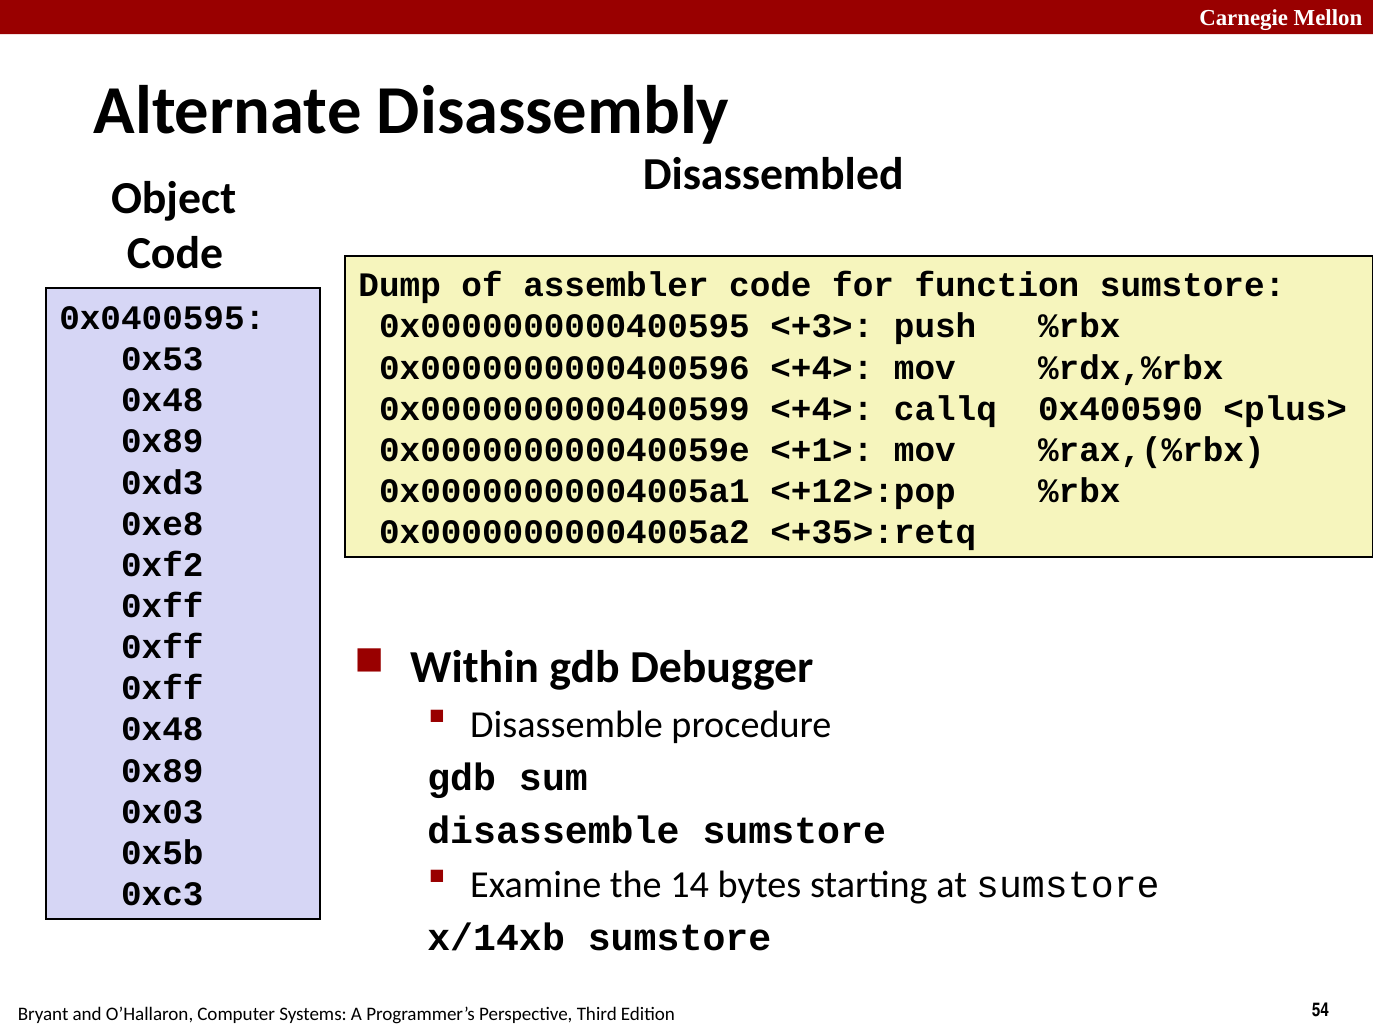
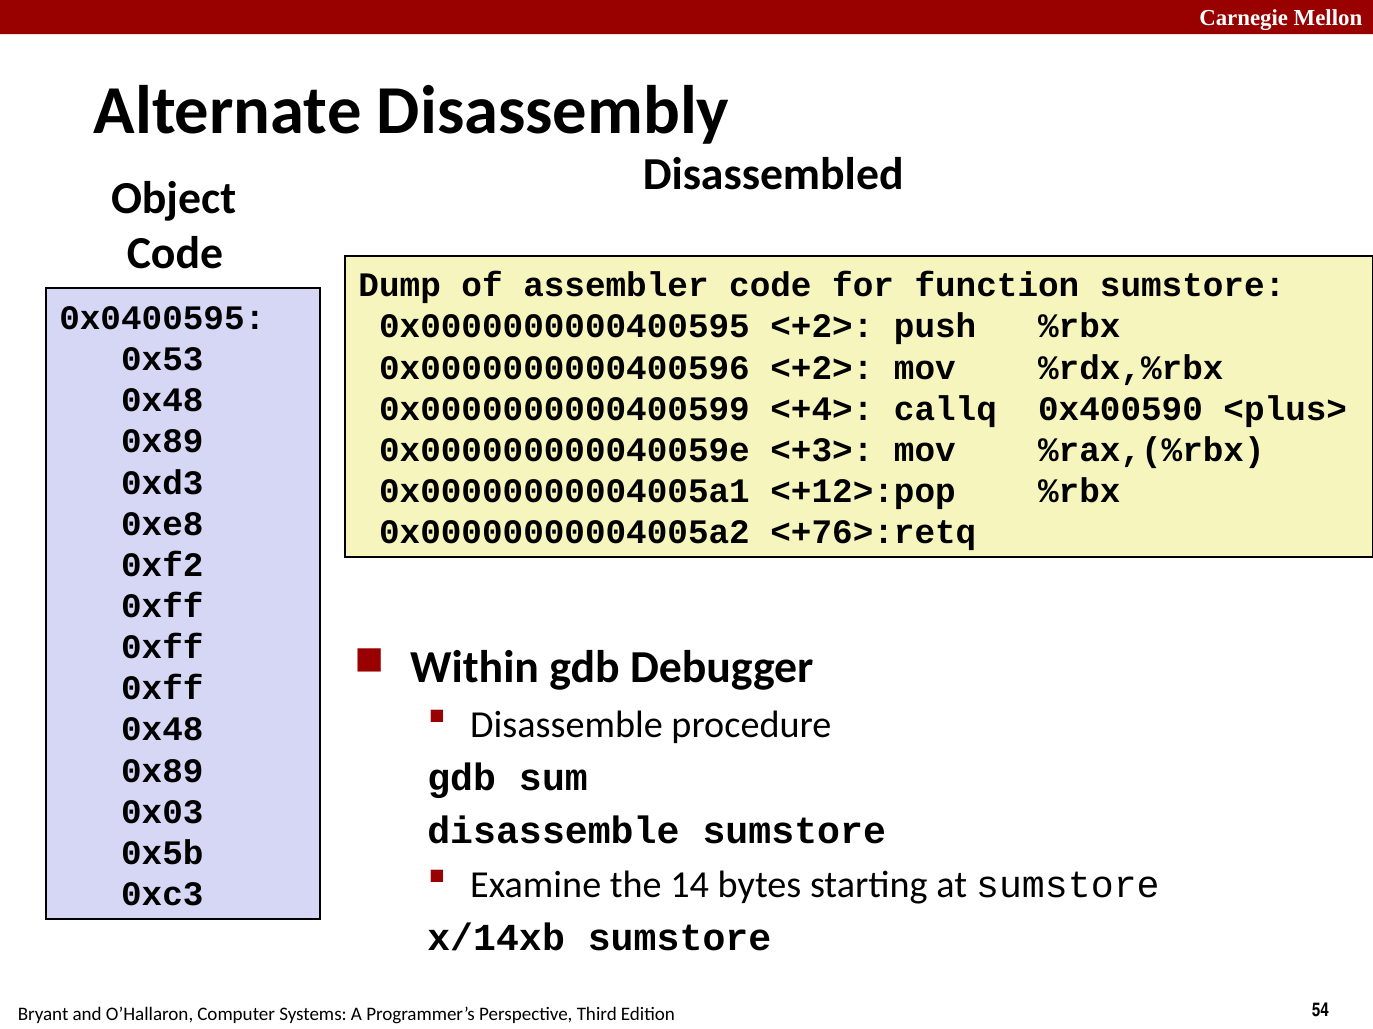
0x0000000000400595 <+3>: <+3> -> <+2> (822, 327)
0x0000000000400596 <+4>: <+4> -> <+2> (822, 368)
<+1>: <+1> -> <+3> (822, 450)
<+35>:retq: <+35>:retq -> <+76>:retq (873, 533)
